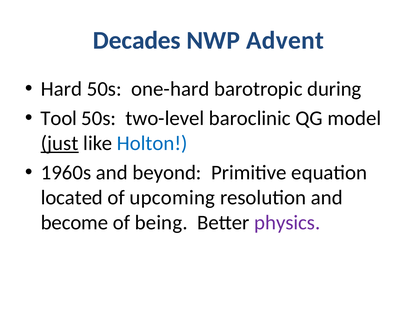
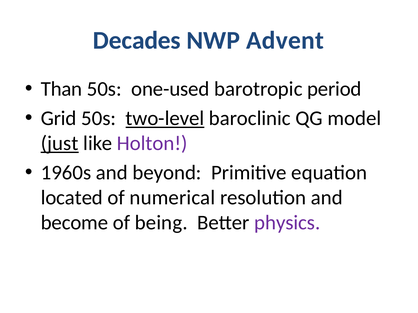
Hard: Hard -> Than (62, 89)
one-hard: one-hard -> one-used (170, 89)
during: during -> period (334, 89)
Tool: Tool -> Grid (59, 119)
two-level underline: none -> present (165, 119)
Holton colour: blue -> purple (152, 144)
upcoming: upcoming -> numerical (172, 198)
